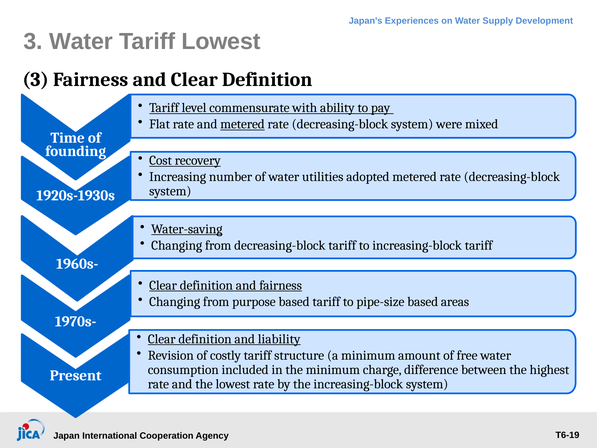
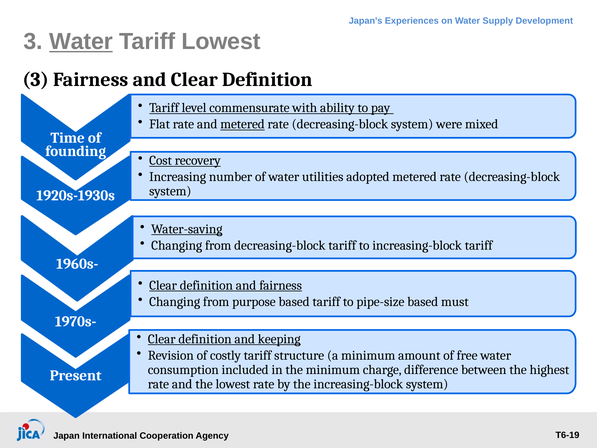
Water underline: none -> present (81, 42)
areas: areas -> must (455, 302)
liability: liability -> keeping (279, 339)
